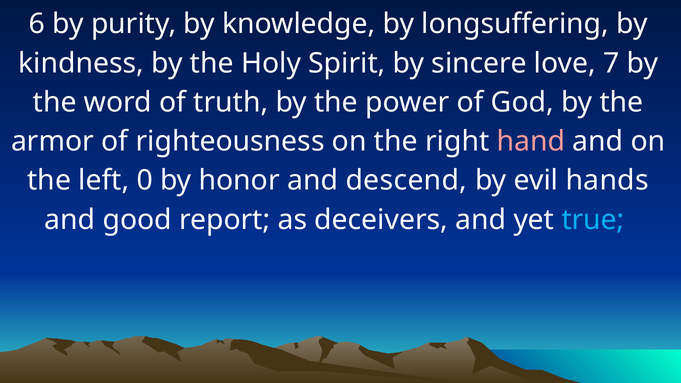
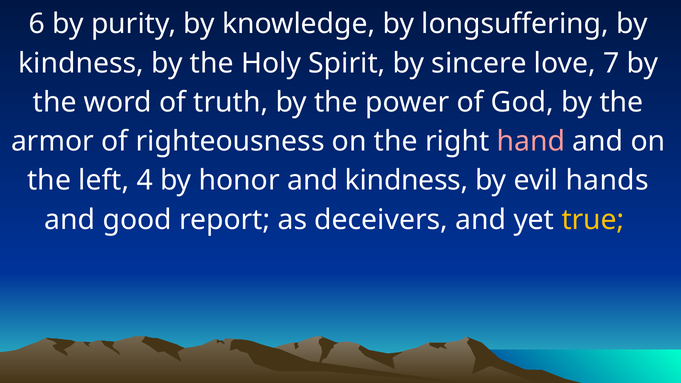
0: 0 -> 4 (145, 181)
and descend: descend -> kindness (407, 181)
true colour: light blue -> yellow (593, 220)
